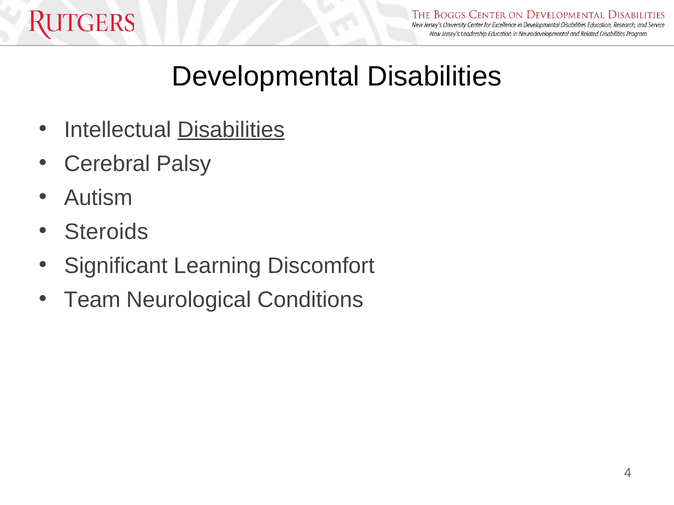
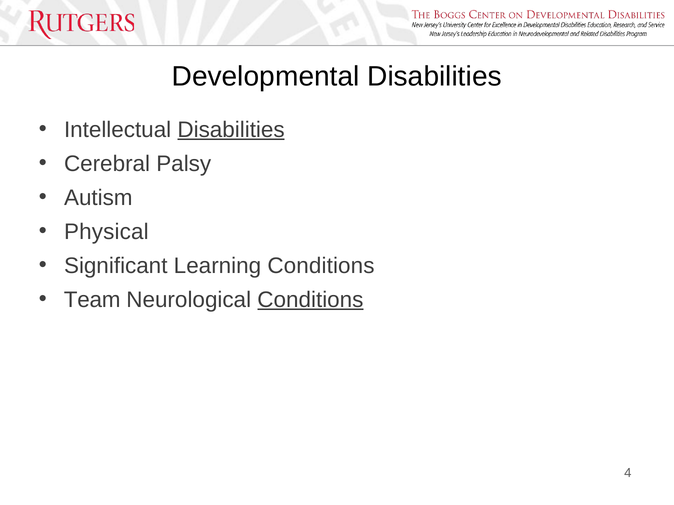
Steroids: Steroids -> Physical (106, 232)
Learning Discomfort: Discomfort -> Conditions (321, 266)
Conditions underline: none -> present (310, 300)
